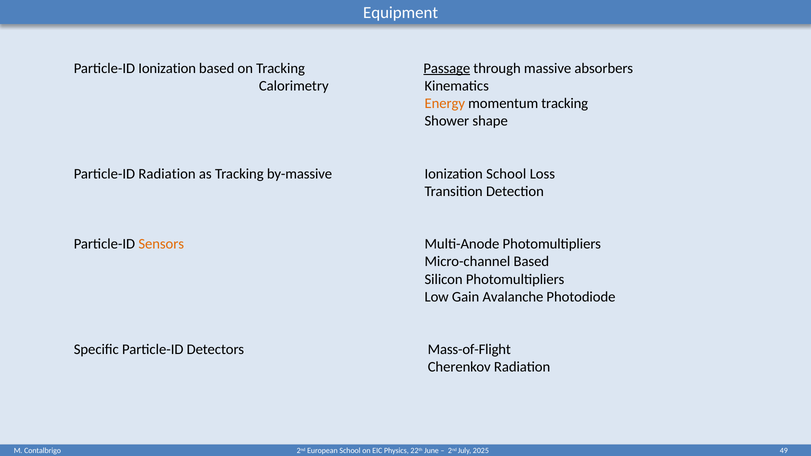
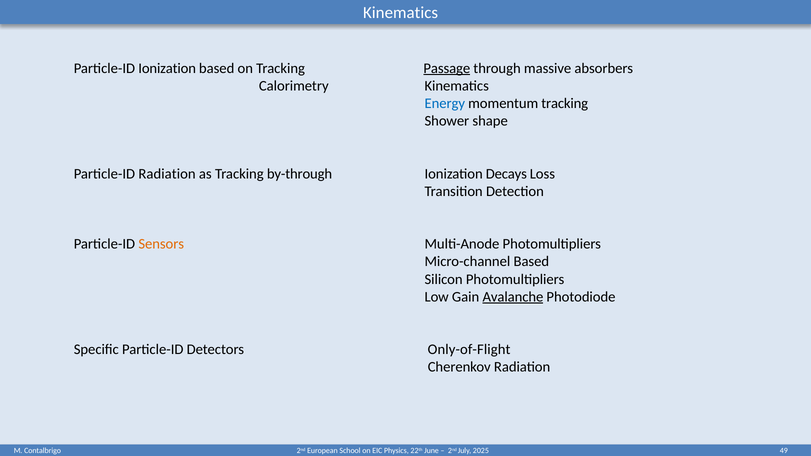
Equipment: Equipment -> Kinematics (401, 12)
Energy colour: orange -> blue (445, 103)
by-massive: by-massive -> by-through (299, 174)
Ionization School: School -> Decays (506, 174)
Avalanche underline: none -> present (513, 297)
Mass-of-Flight: Mass-of-Flight -> Only-of-Flight (469, 350)
